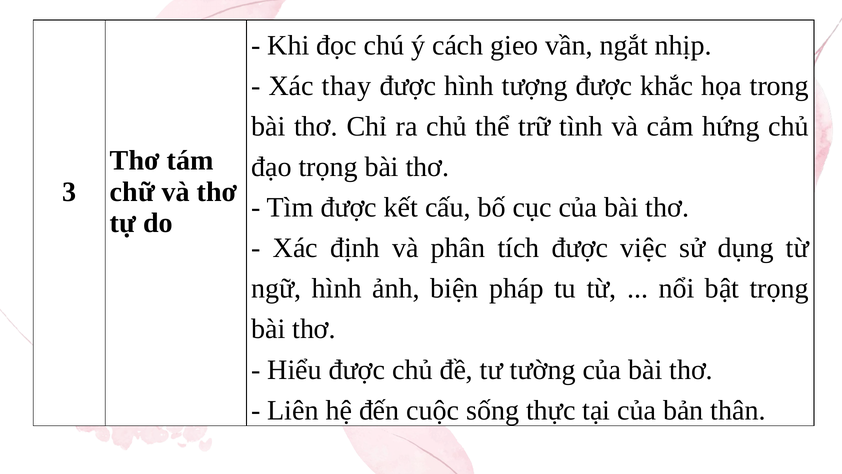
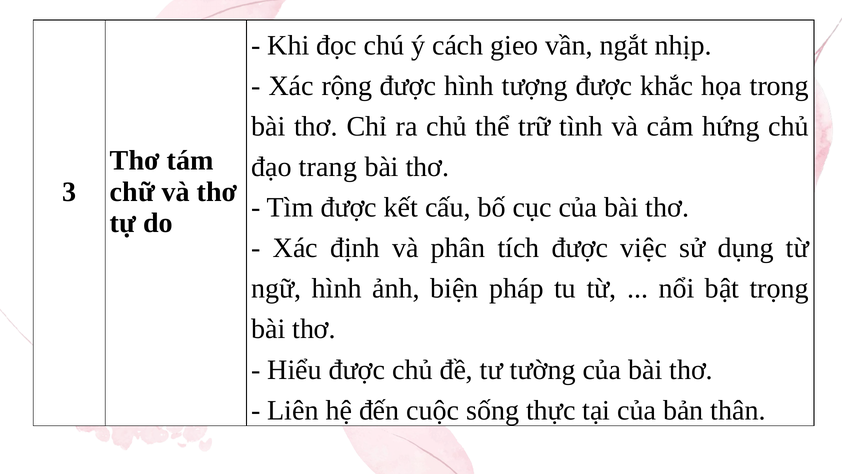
thay: thay -> rộng (347, 86)
đạo trọng: trọng -> trang (328, 167)
